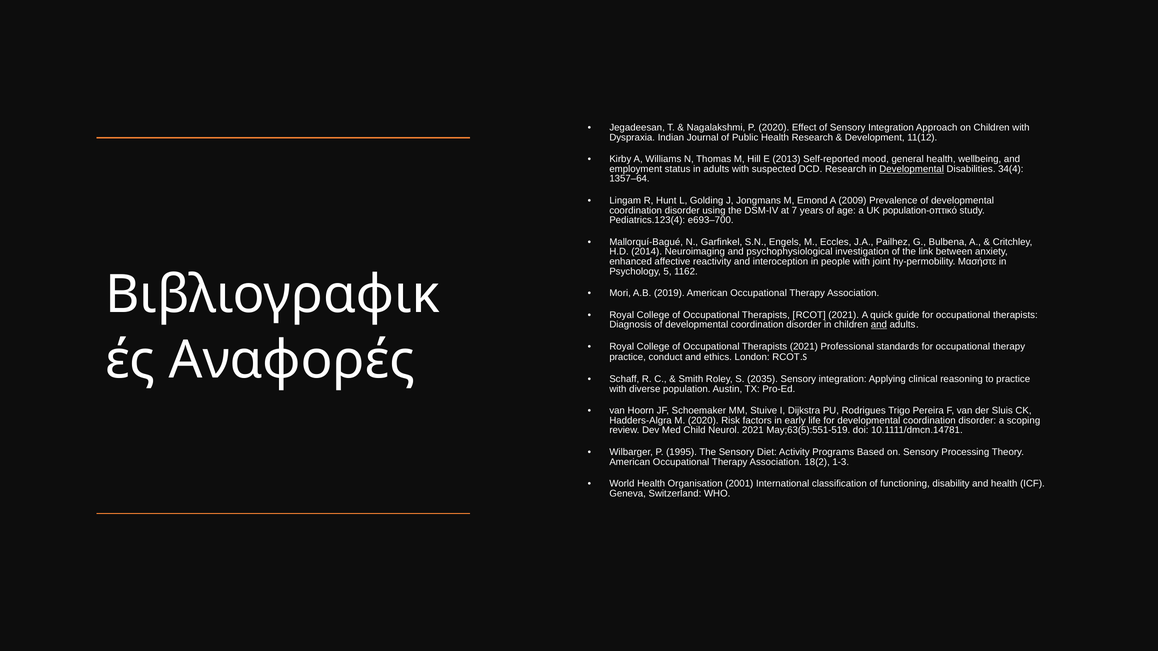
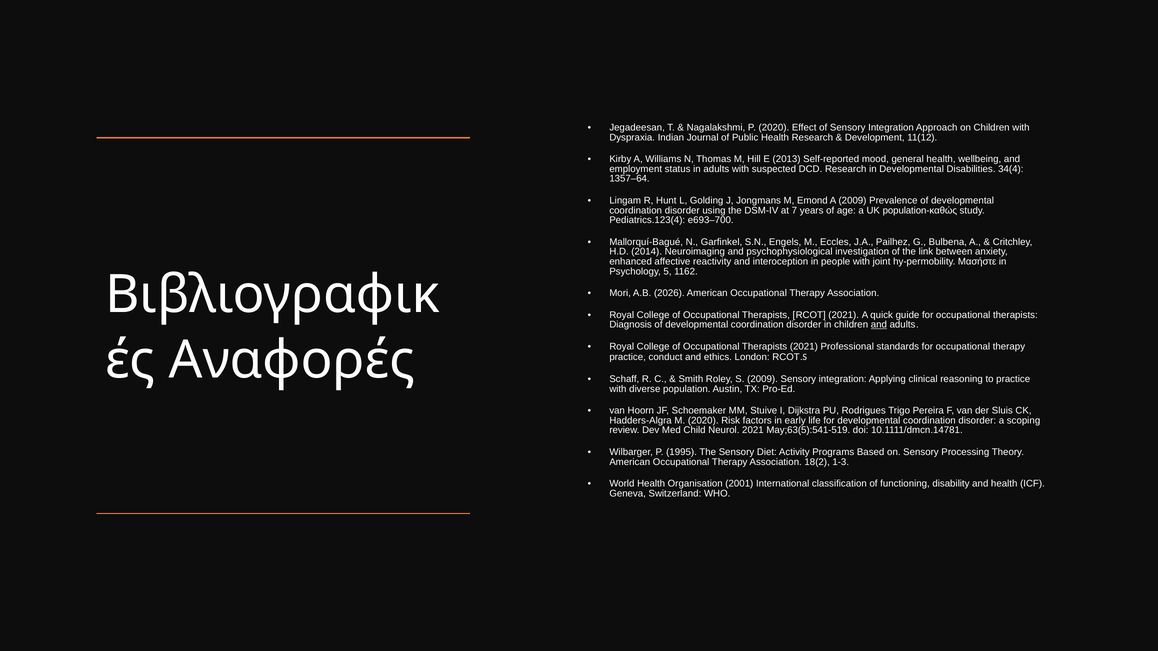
Developmental underline: present -> none (912, 169)
population-οπτικό: population-οπτικό -> population-καθώς (920, 211)
2019: 2019 -> 2026 (669, 293)
S 2035: 2035 -> 2009 (763, 379)
May;63(5):551-519: May;63(5):551-519 -> May;63(5):541-519 (808, 431)
